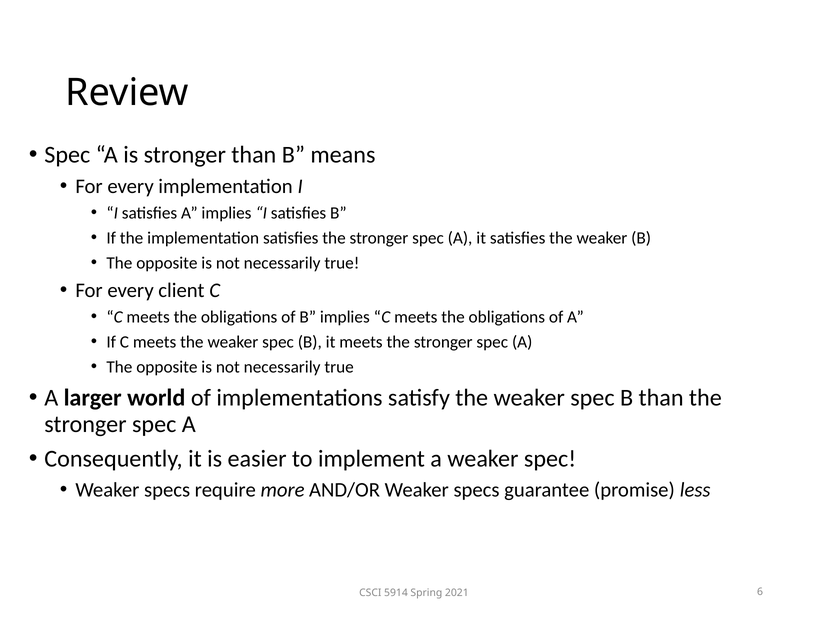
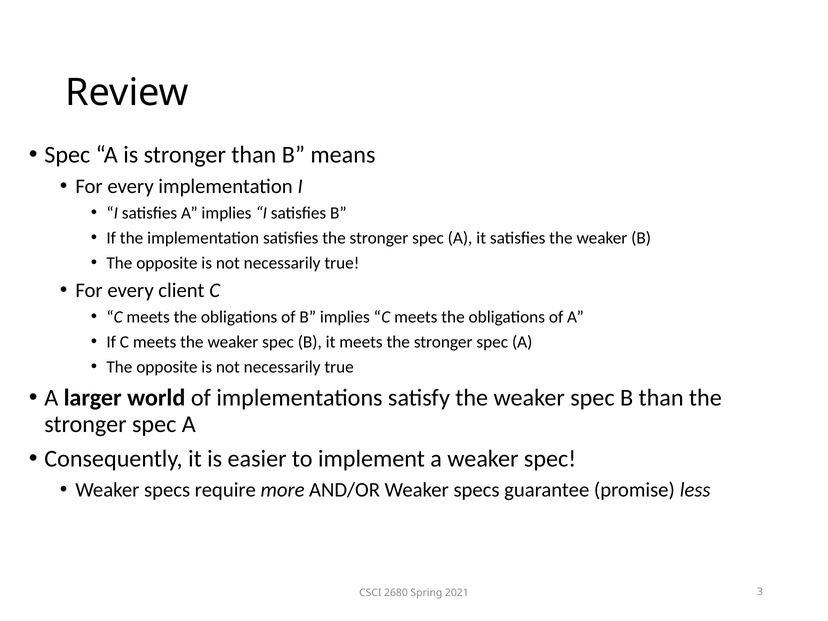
5914: 5914 -> 2680 (396, 593)
6: 6 -> 3 (760, 592)
